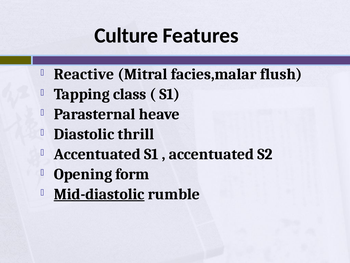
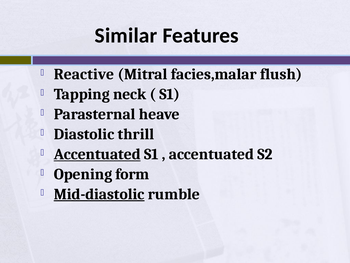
Culture: Culture -> Similar (126, 36)
class: class -> neck (130, 94)
Accentuated underline: none -> present (97, 154)
